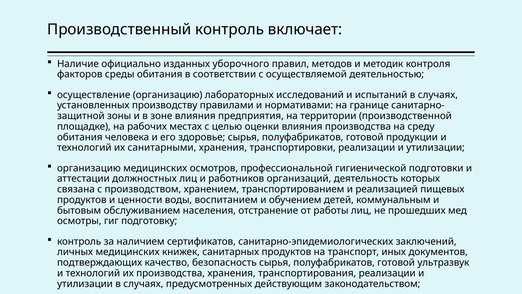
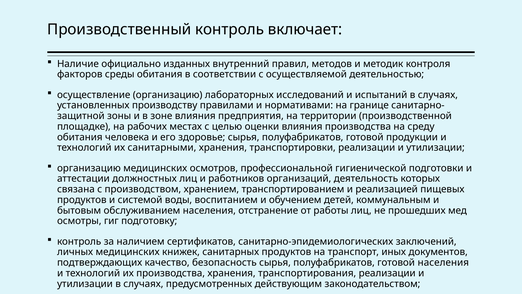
уборочного: уборочного -> внутренний (241, 64)
ценности: ценности -> системой (140, 200)
готовой ультразвук: ультразвук -> населения (443, 262)
